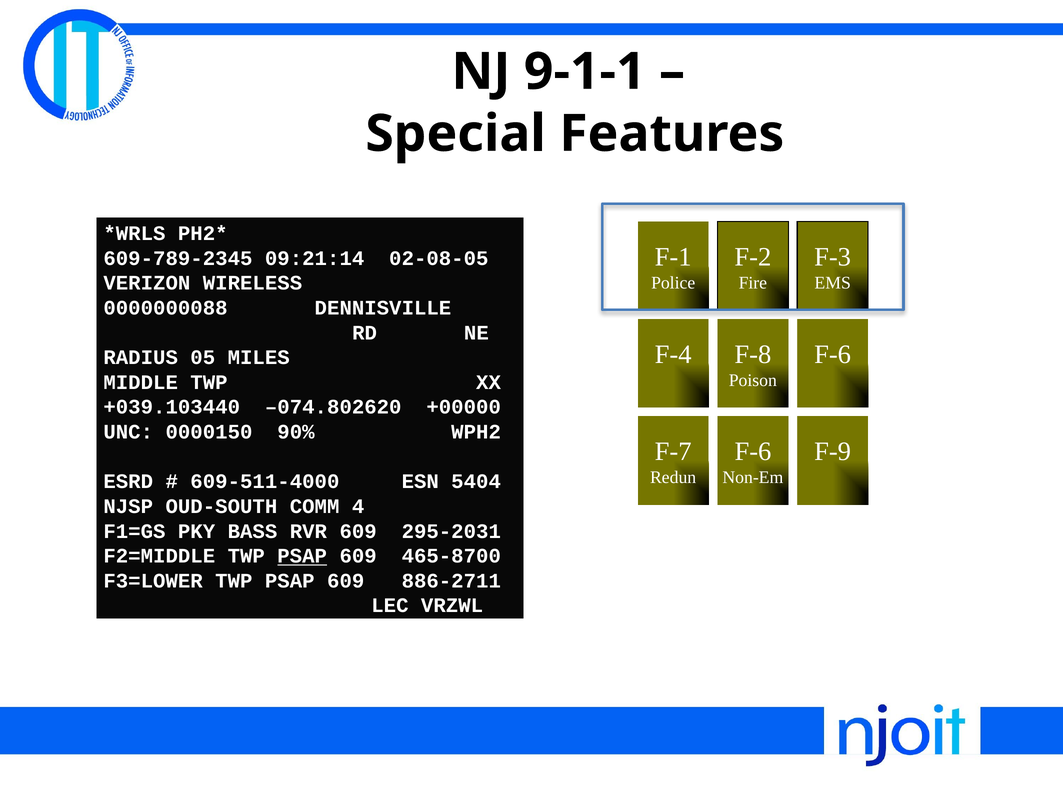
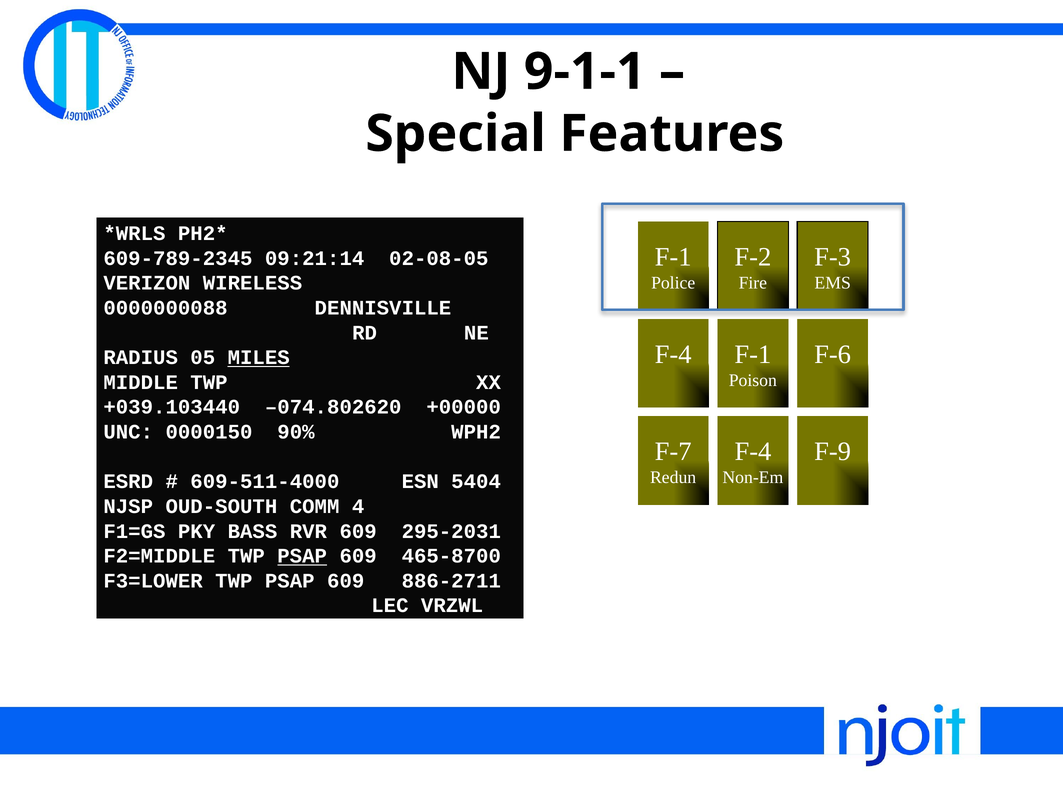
F-4 F-8: F-8 -> F-1 (753, 354)
MILES underline: none -> present (259, 358)
F-6: F-6 -> F-4 (753, 452)
